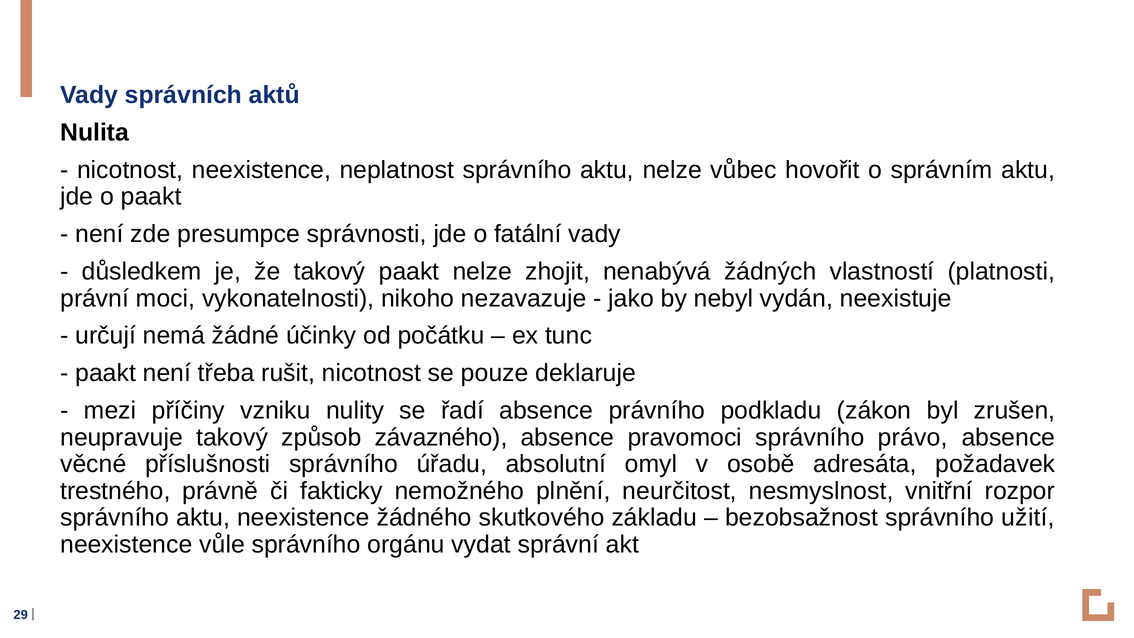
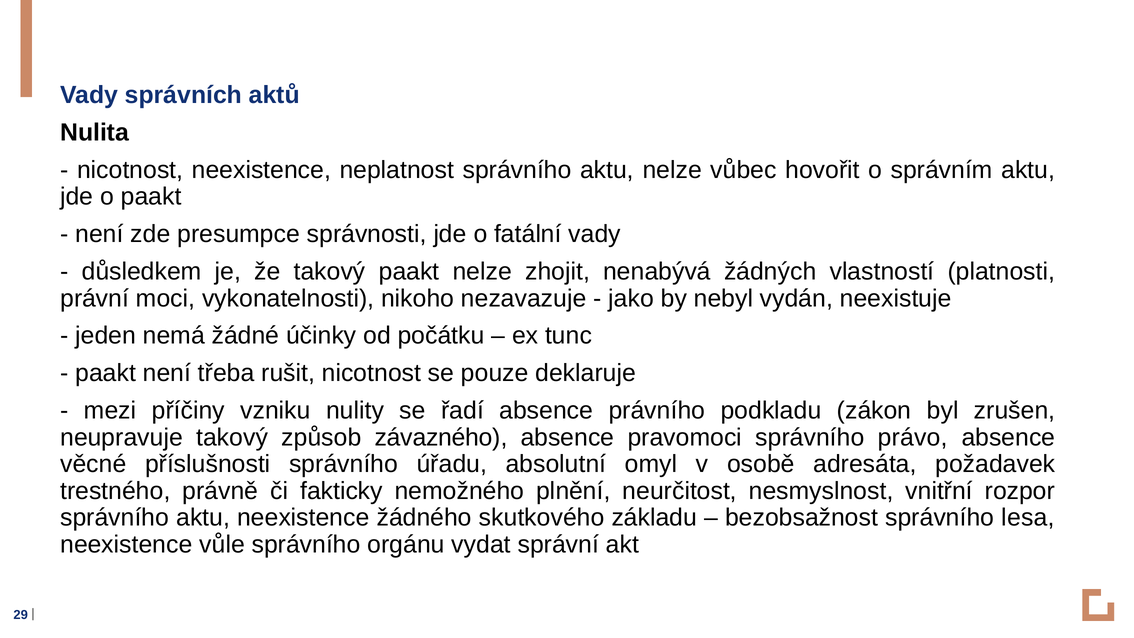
určují: určují -> jeden (106, 336)
užití: užití -> lesa (1028, 518)
